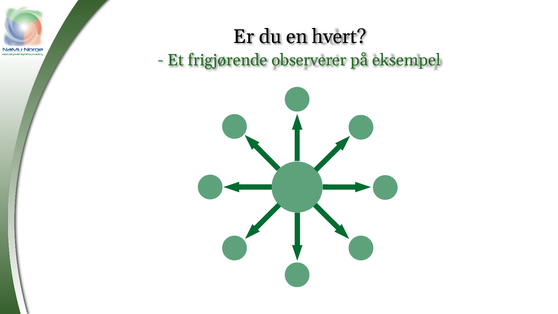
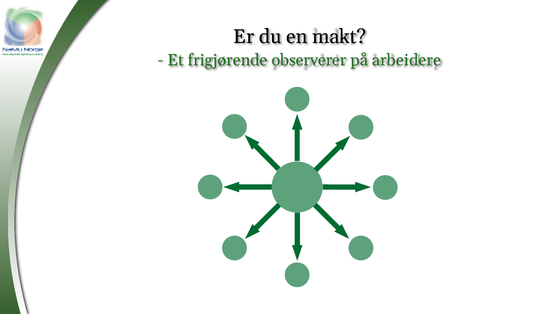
hvert: hvert -> makt (339, 37)
eksempel: eksempel -> arbeidere (406, 60)
